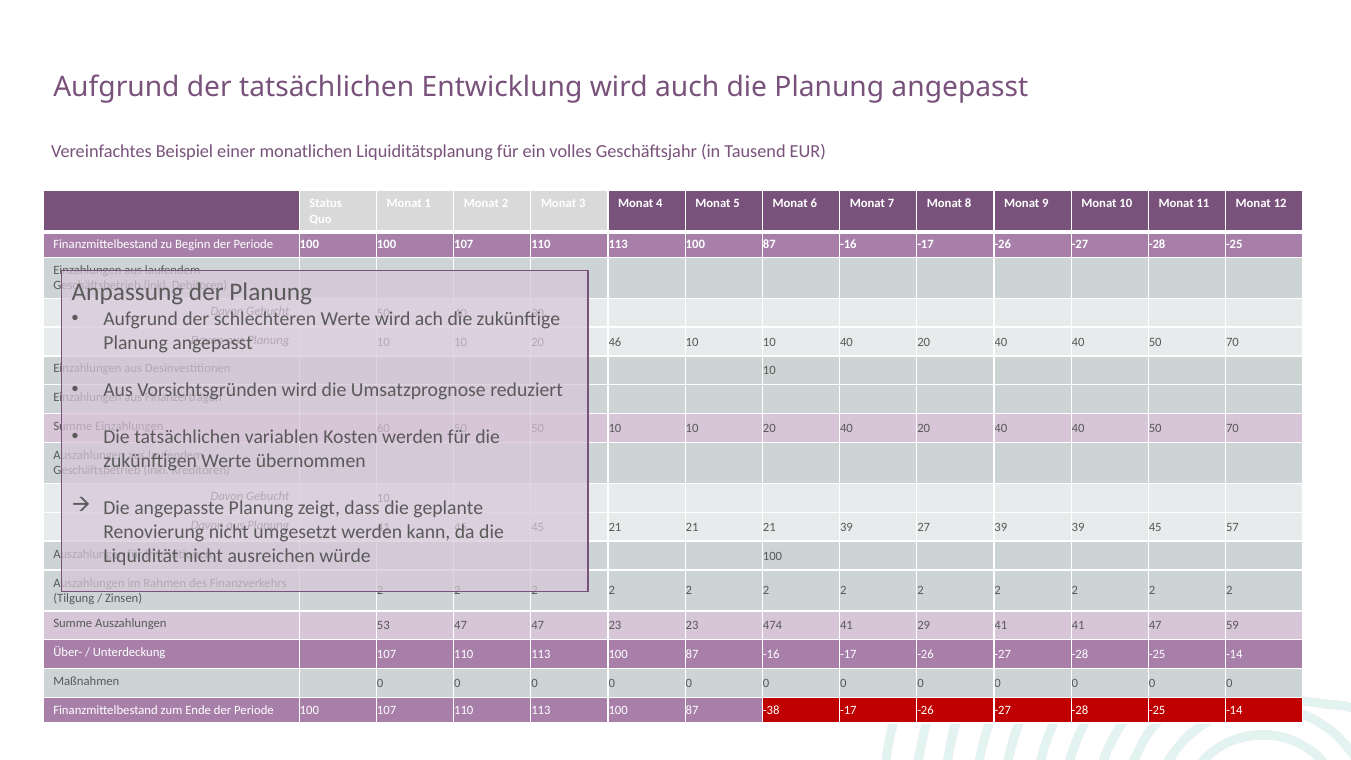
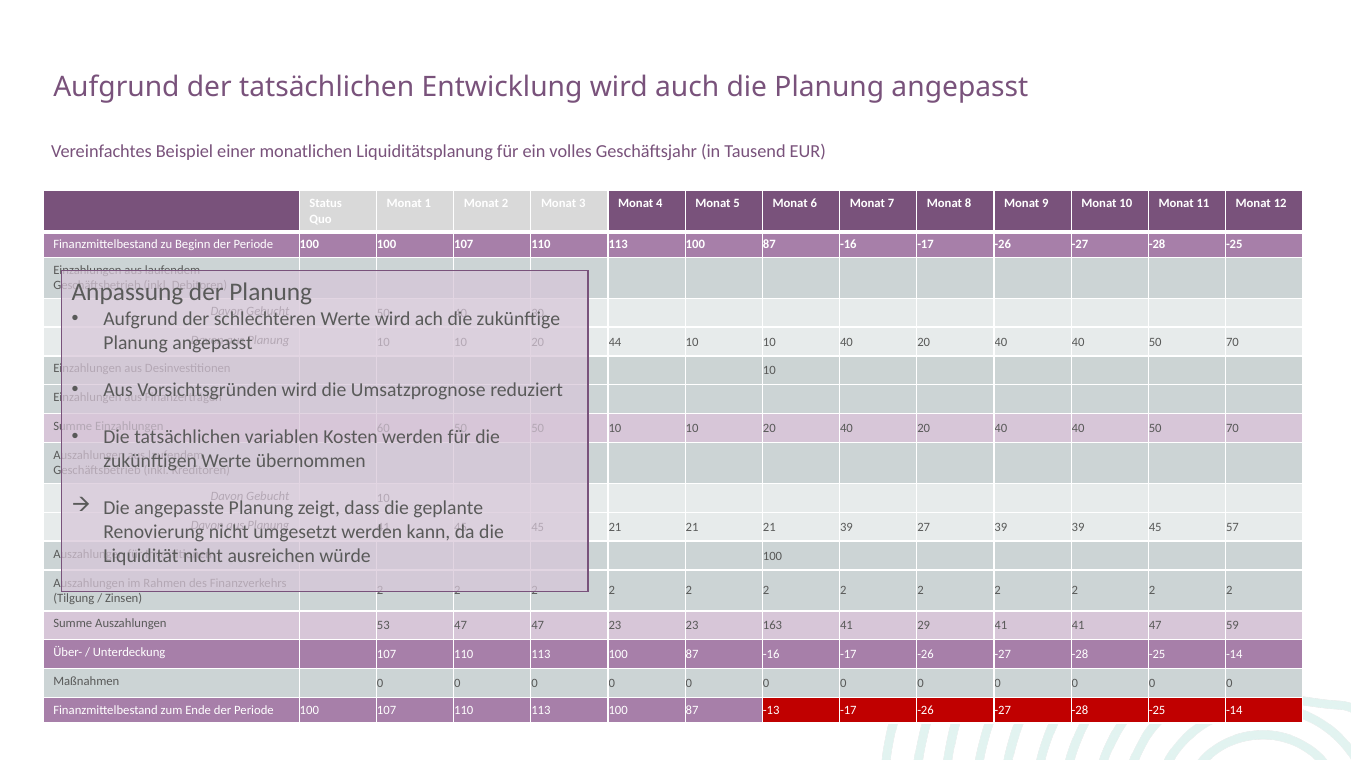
46: 46 -> 44 (615, 342)
474: 474 -> 163 (773, 626)
-38: -38 -> -13 (771, 711)
